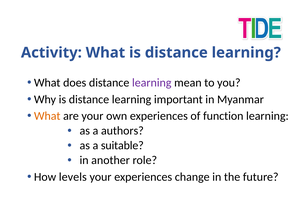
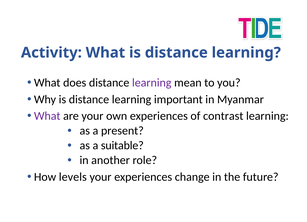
What colour: orange -> purple (47, 116)
function: function -> contrast (223, 116)
authors: authors -> present (122, 131)
